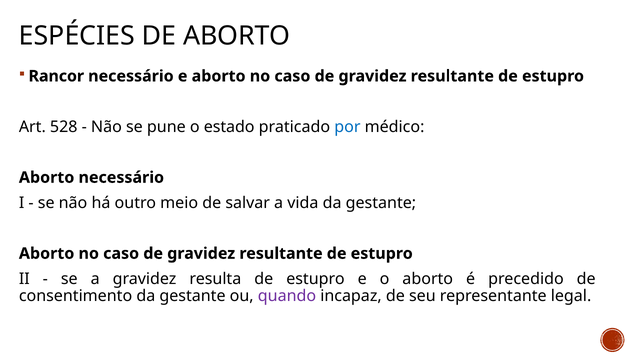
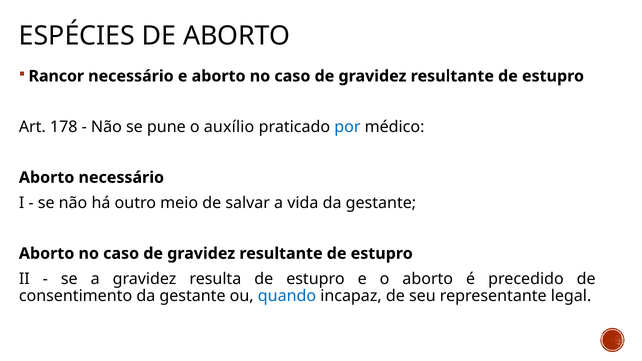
528: 528 -> 178 (64, 127)
estado: estado -> auxílio (229, 127)
quando colour: purple -> blue (287, 296)
